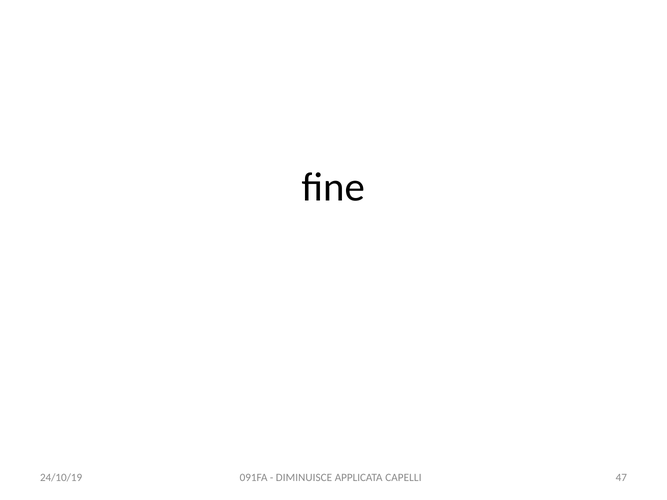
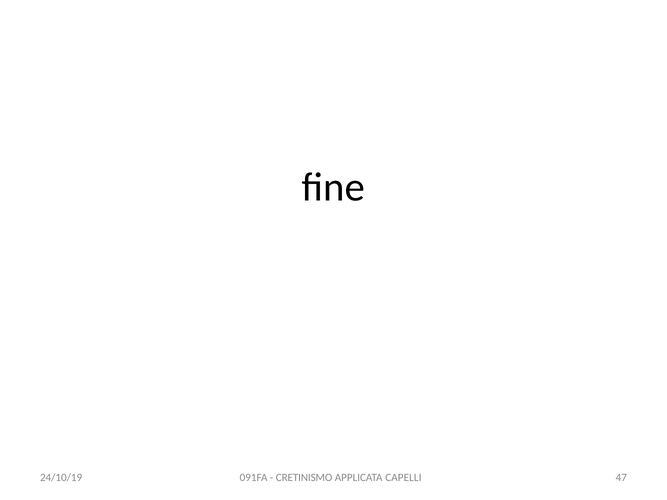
DIMINUISCE: DIMINUISCE -> CRETINISMO (304, 478)
